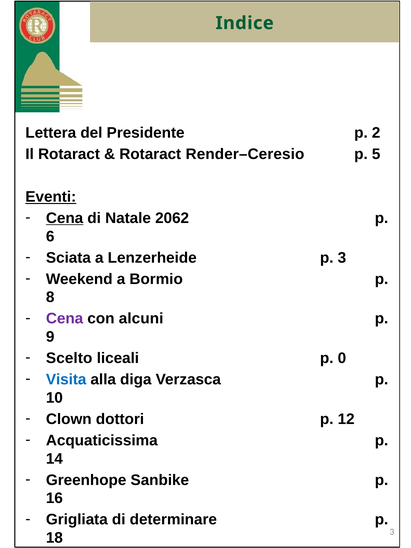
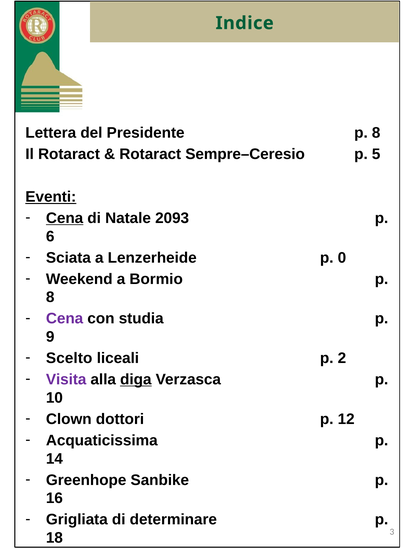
Presidente p 2: 2 -> 8 (376, 133)
Render–Ceresio: Render–Ceresio -> Sempre–Ceresio (245, 154)
2062: 2062 -> 2093 (172, 218)
p 3: 3 -> 0 (342, 258)
alcuni: alcuni -> studia (141, 319)
0: 0 -> 2 (342, 358)
Visita colour: blue -> purple (66, 379)
diga underline: none -> present (136, 379)
